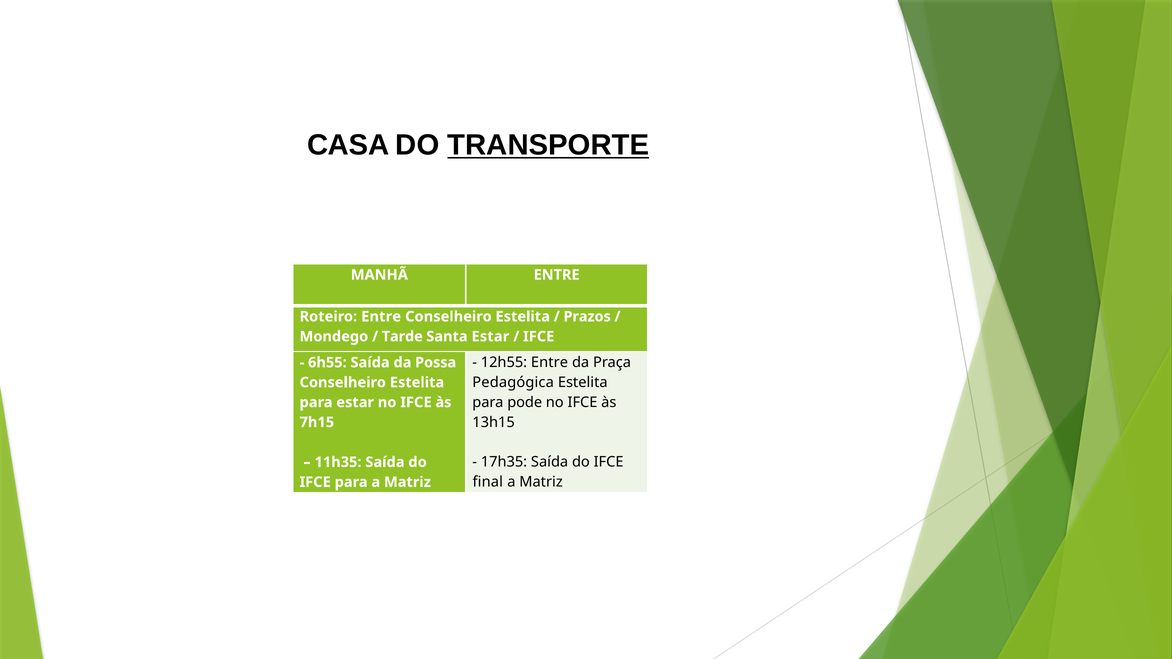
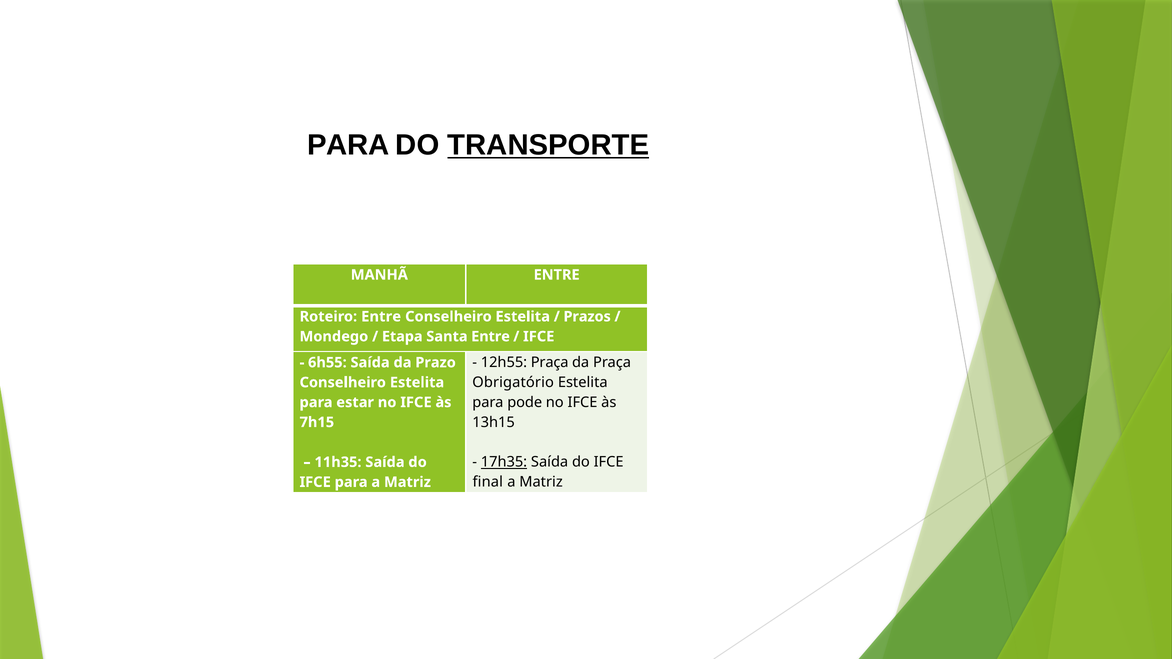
CASA: CASA -> PARA (348, 145)
Tarde: Tarde -> Etapa (402, 337)
Santa Estar: Estar -> Entre (491, 337)
12h55 Entre: Entre -> Praça (550, 363)
Possa: Possa -> Prazo (436, 363)
Pedagógica: Pedagógica -> Obrigatório (513, 383)
17h35 underline: none -> present (504, 462)
